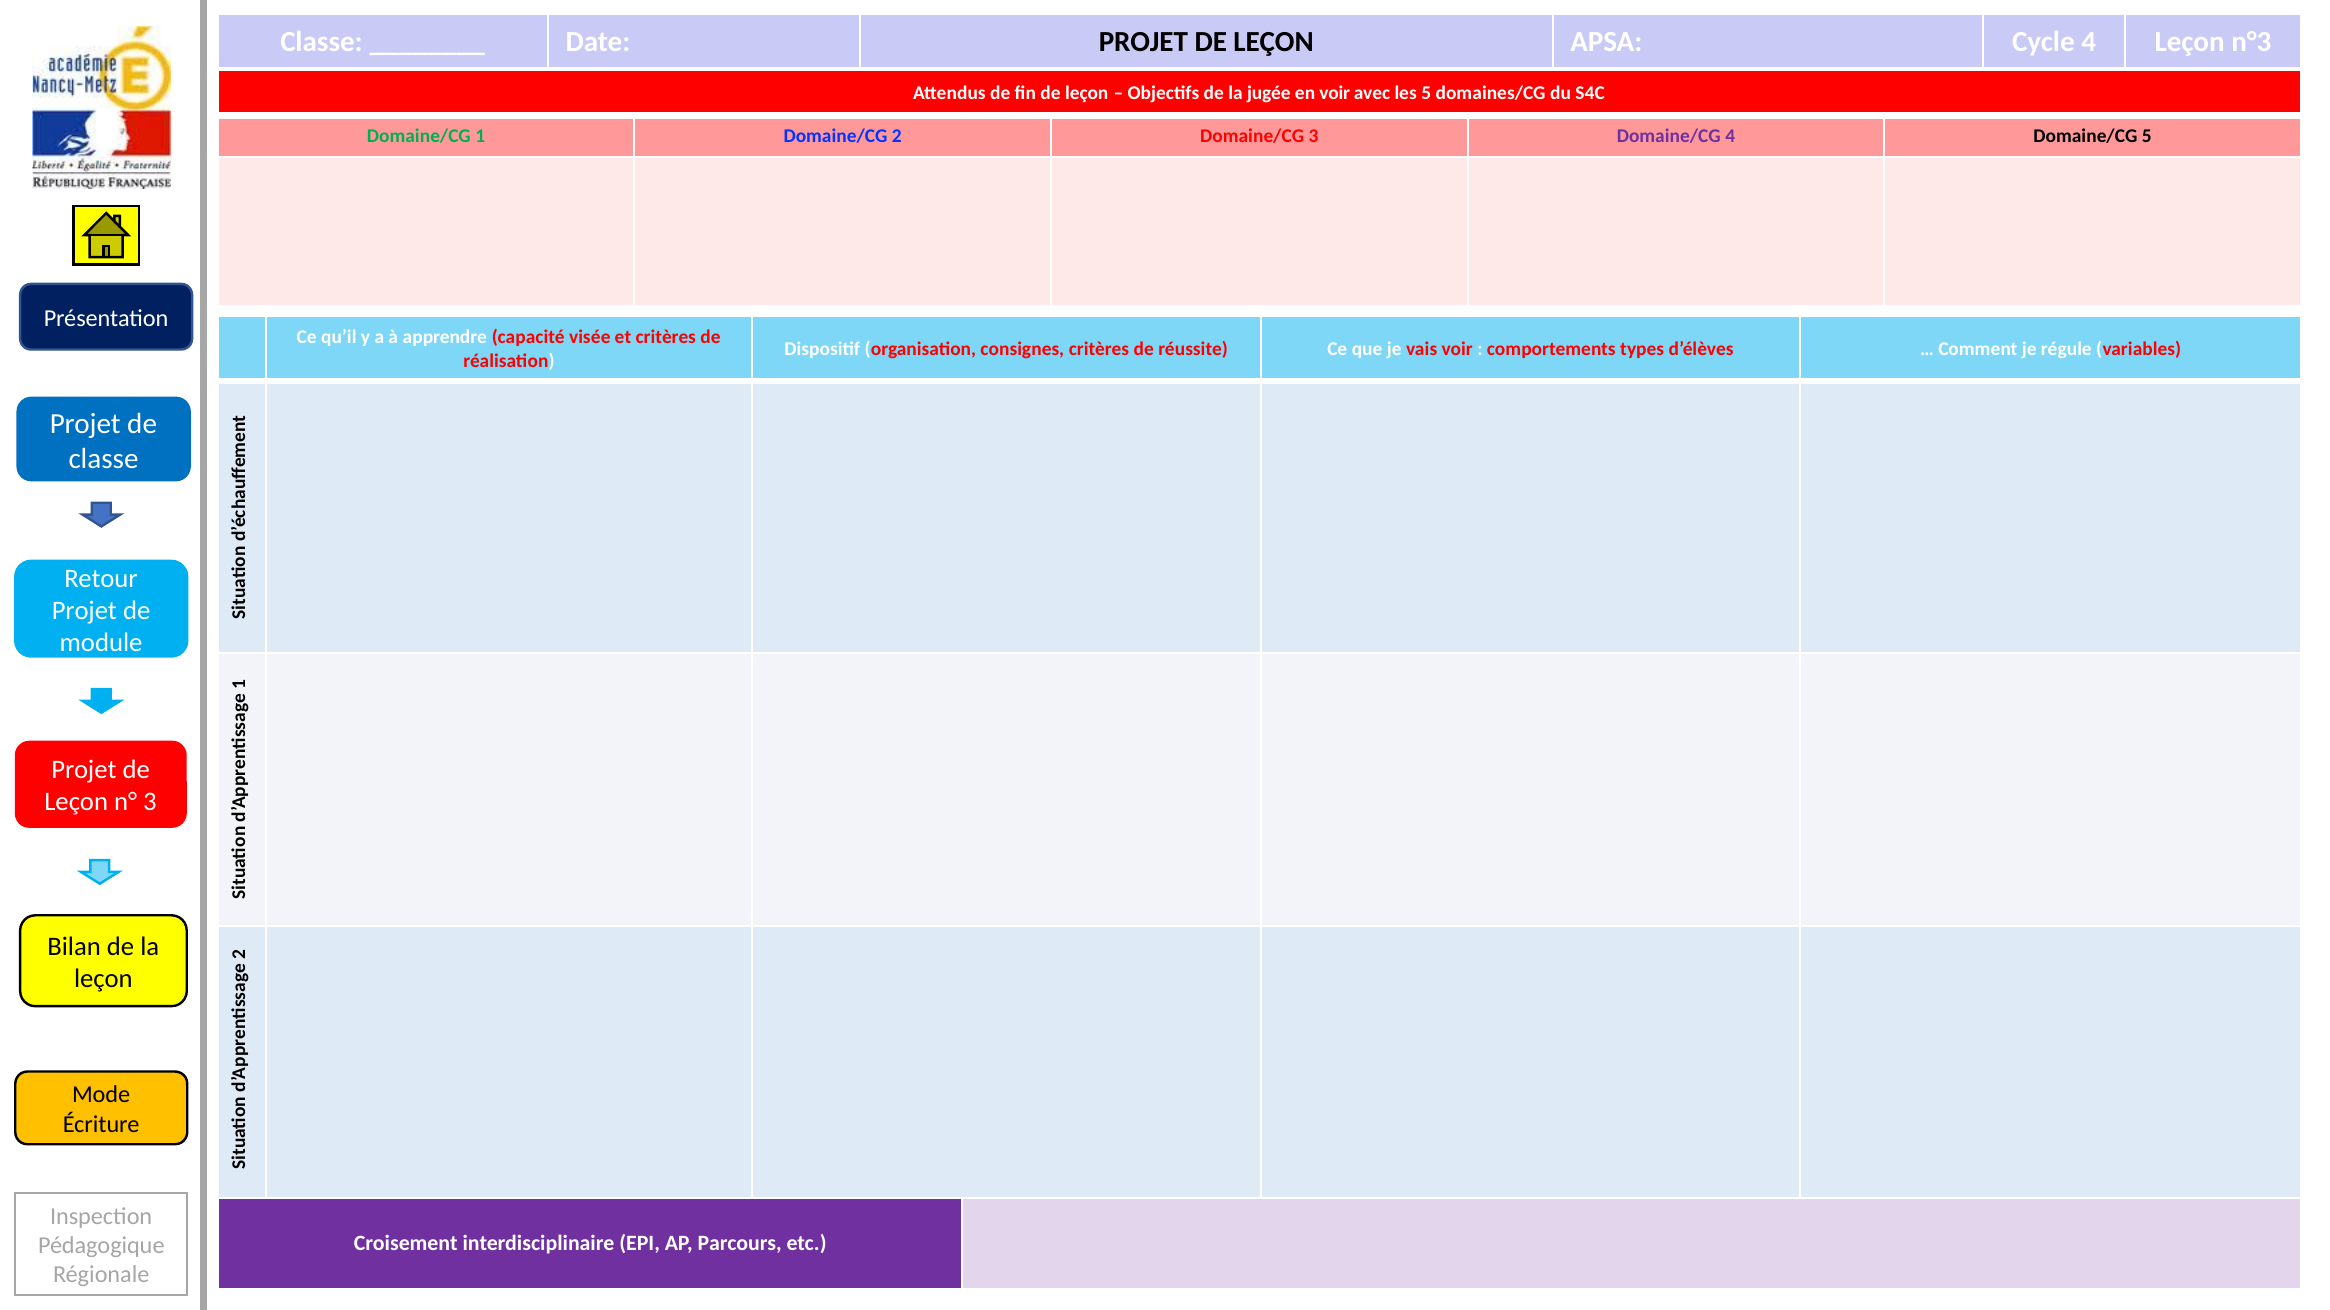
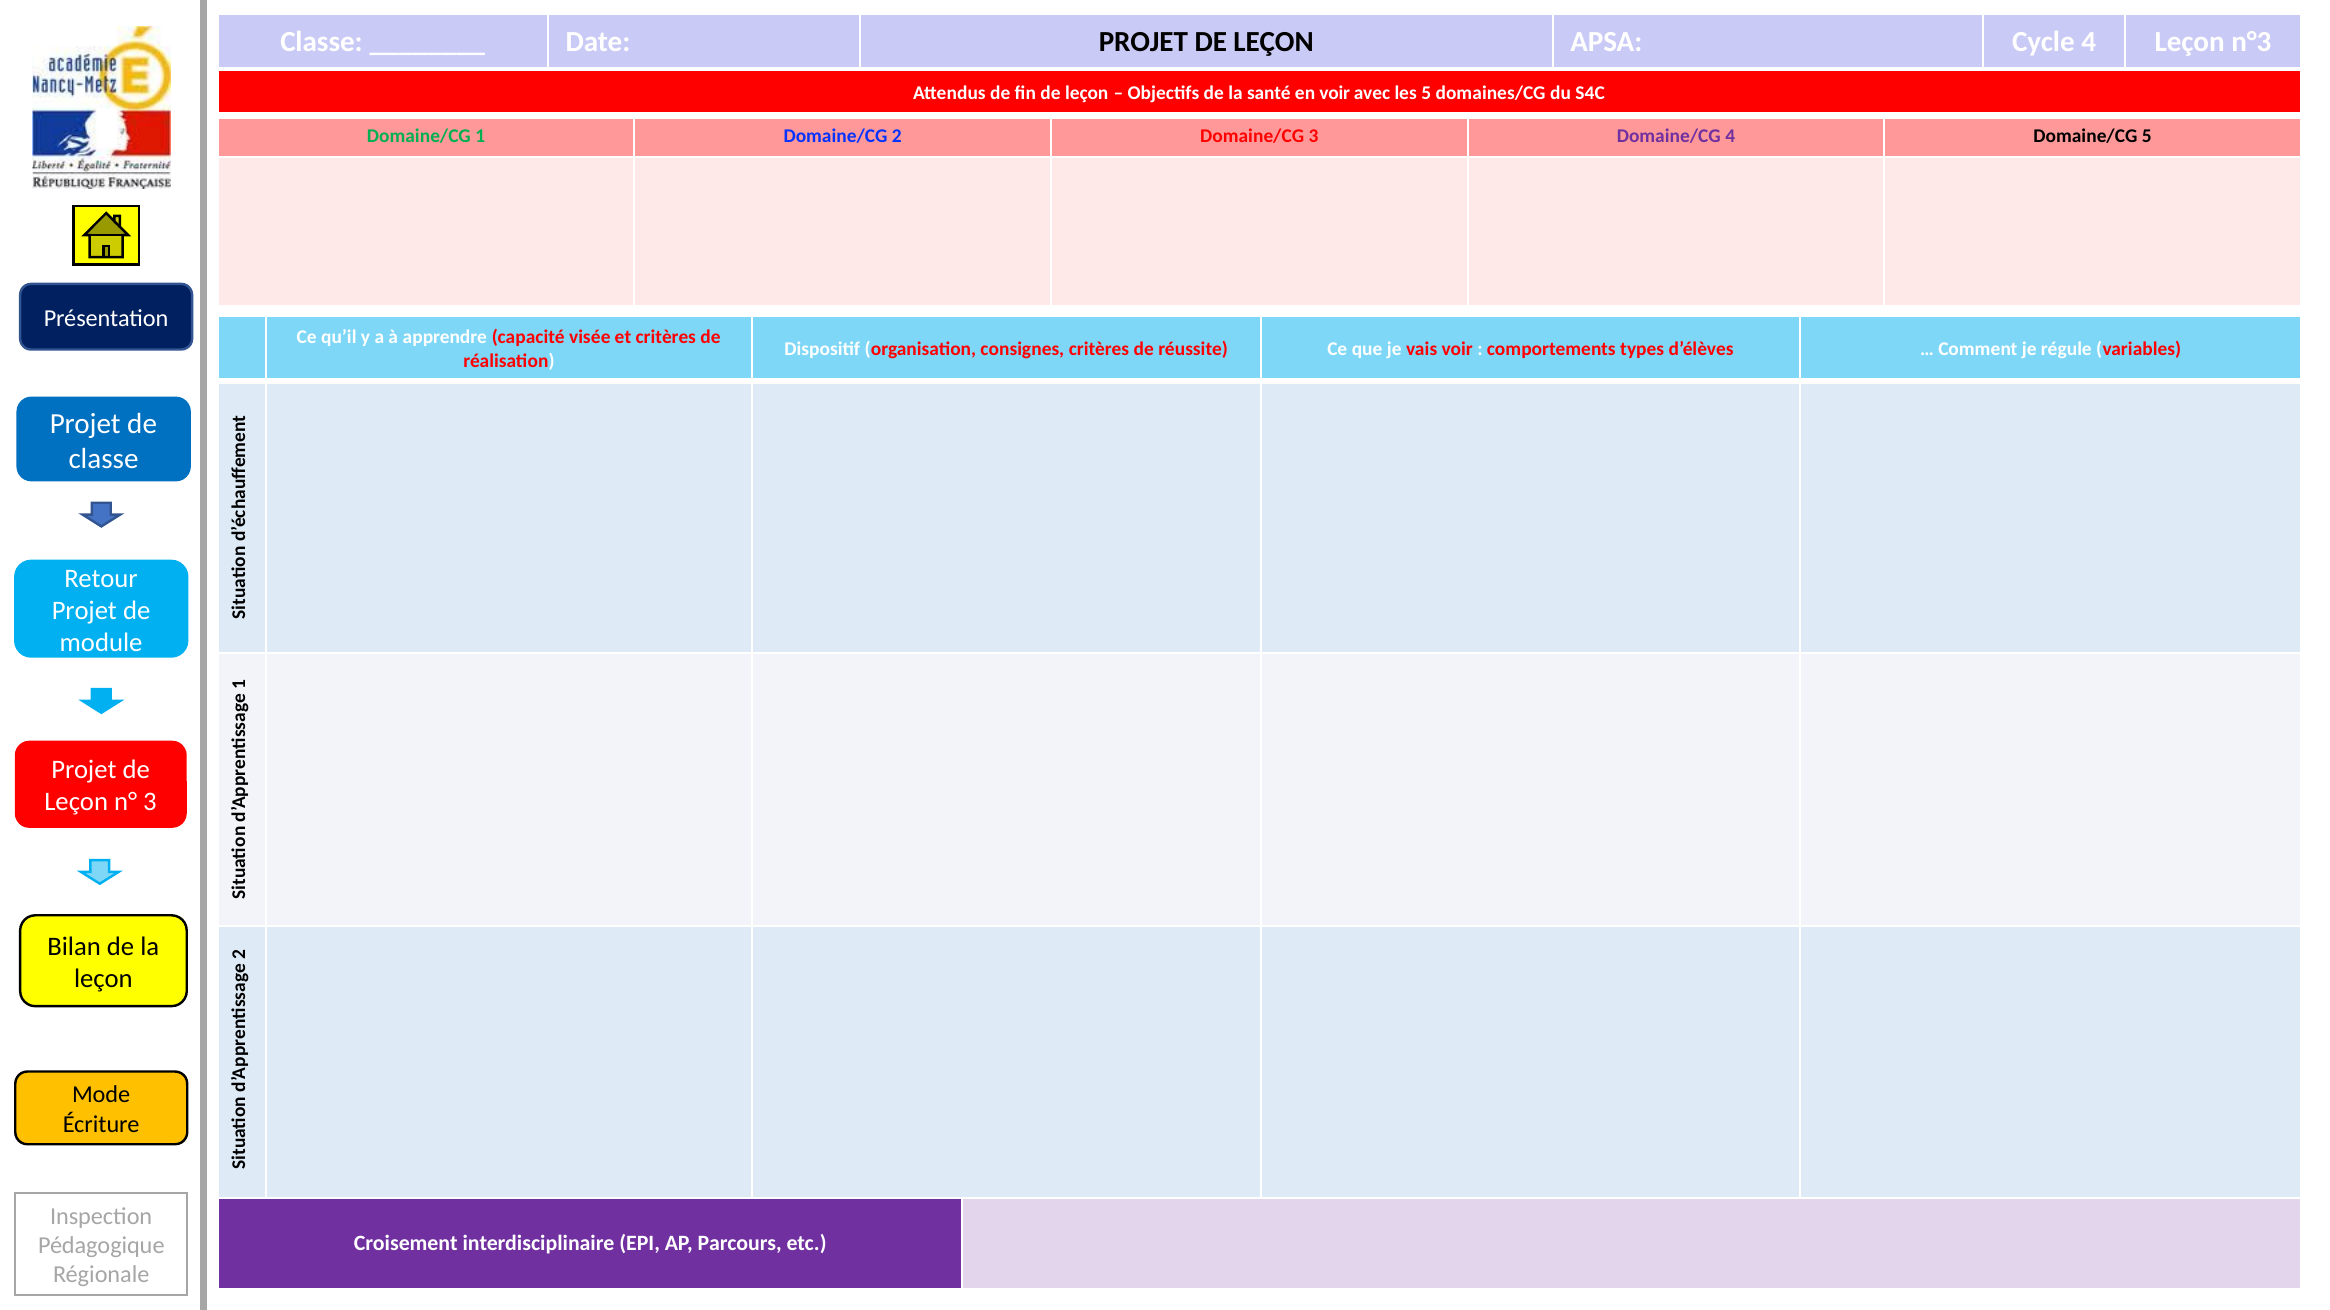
jugée: jugée -> santé (1269, 93)
